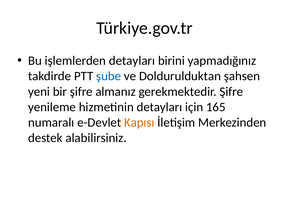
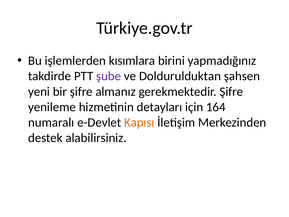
işlemlerden detayları: detayları -> kısımlara (132, 61)
şube colour: blue -> purple (109, 76)
165: 165 -> 164 (216, 107)
